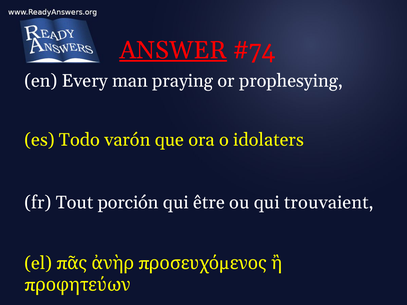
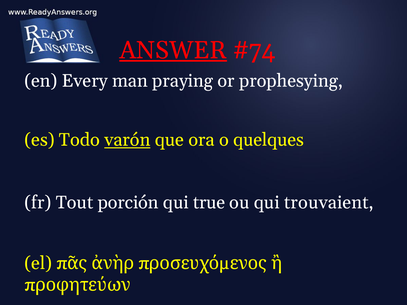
varón underline: none -> present (127, 140)
idolaters: idolaters -> quelques (269, 140)
être: être -> true (209, 203)
